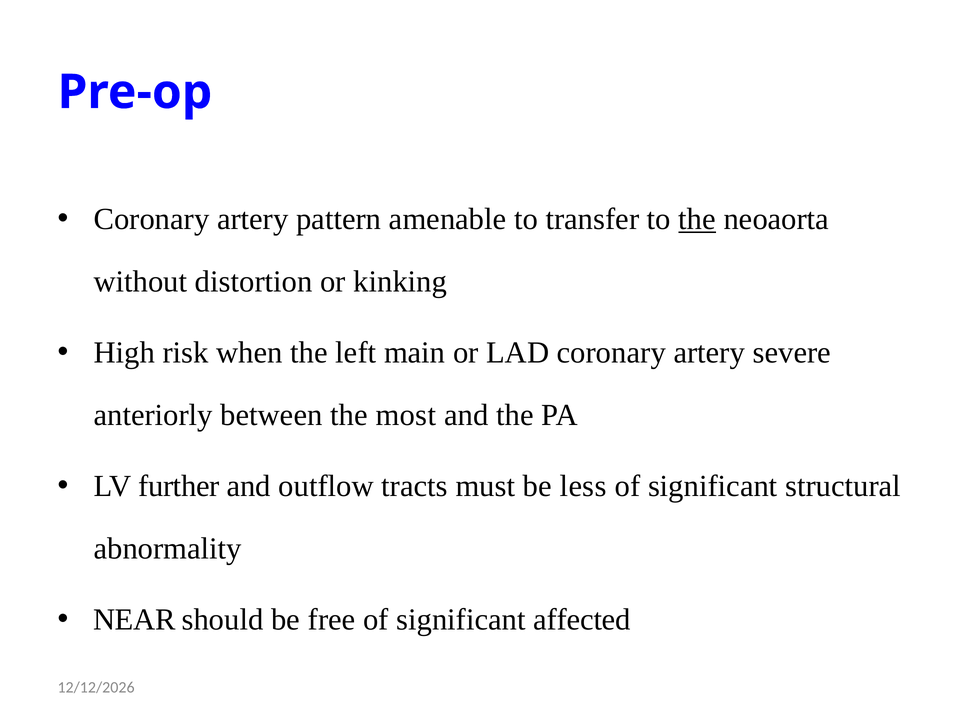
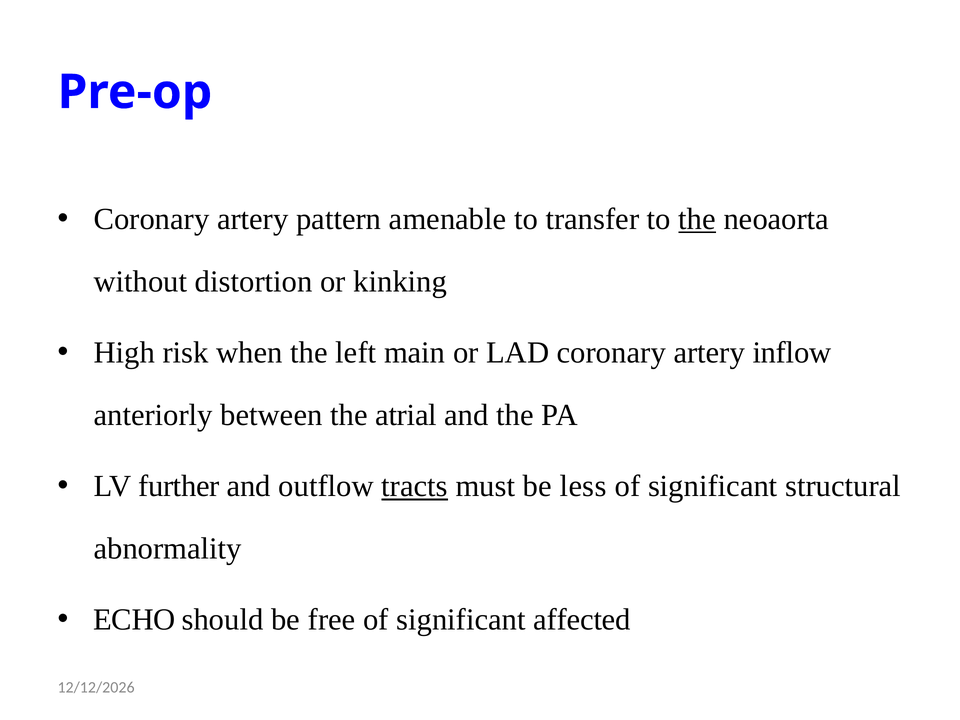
severe: severe -> inflow (792, 353)
most: most -> atrial (406, 415)
tracts underline: none -> present (415, 486)
NEAR: NEAR -> ECHO (134, 620)
